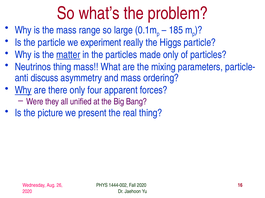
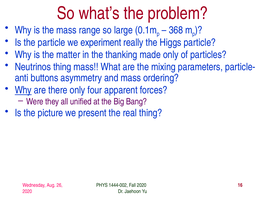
185: 185 -> 368 (176, 30)
matter underline: present -> none (68, 55)
the particles: particles -> thanking (121, 55)
discuss: discuss -> buttons (44, 78)
